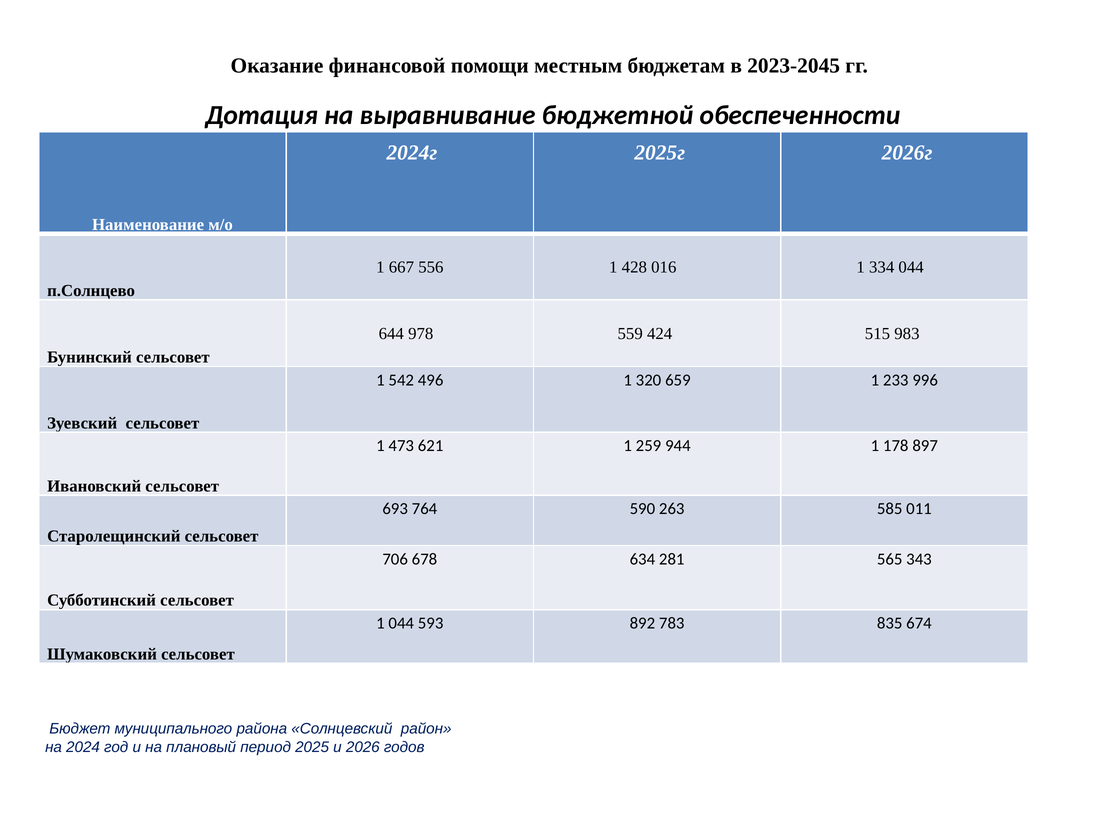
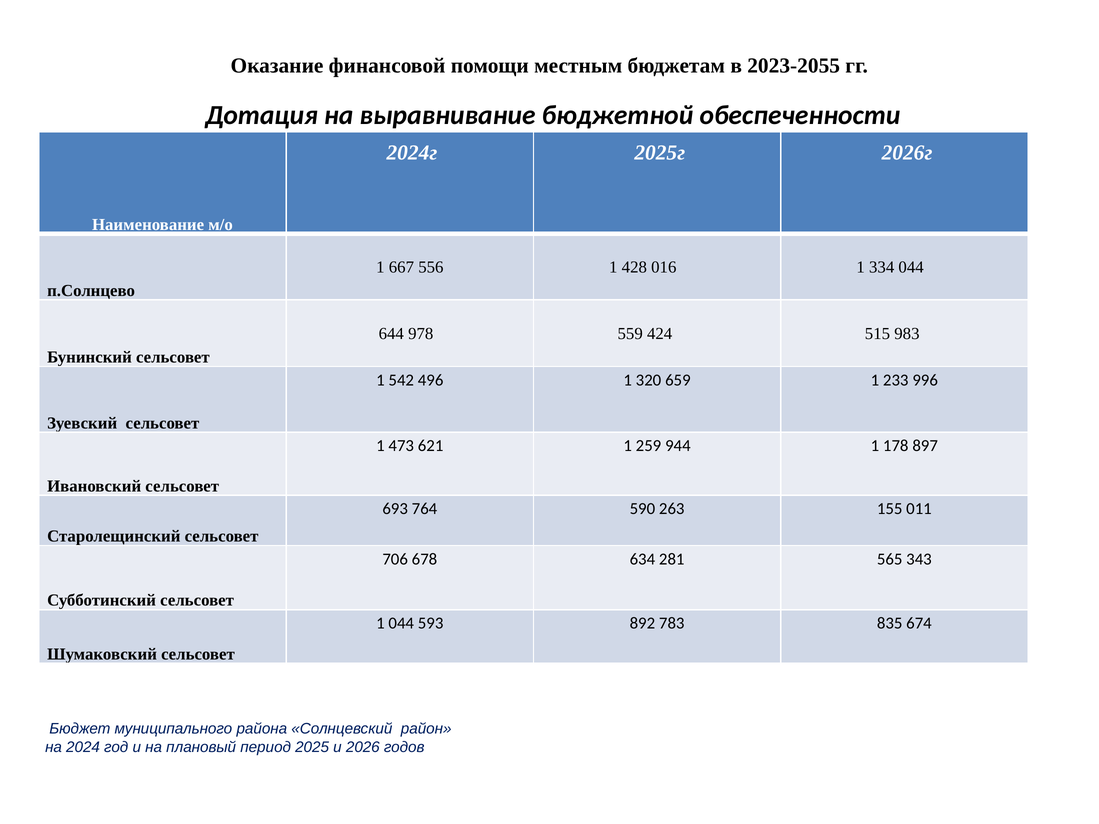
2023-2045: 2023-2045 -> 2023-2055 (794, 66)
585: 585 -> 155 (890, 509)
